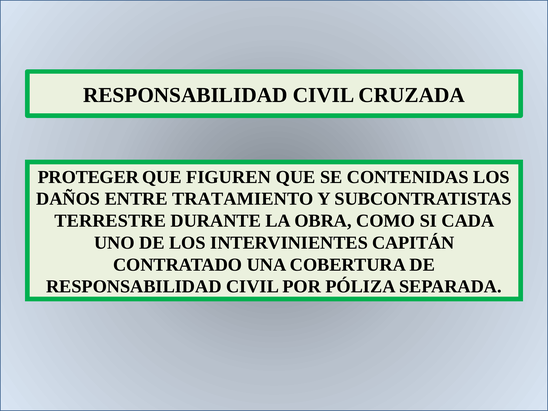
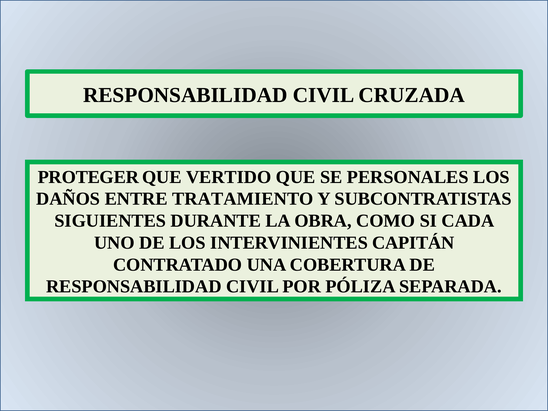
FIGUREN: FIGUREN -> VERTIDO (229, 177)
CONTENIDAS: CONTENIDAS -> PERSONALES (408, 177)
TERRESTRE: TERRESTRE -> SIGUIENTES (110, 221)
